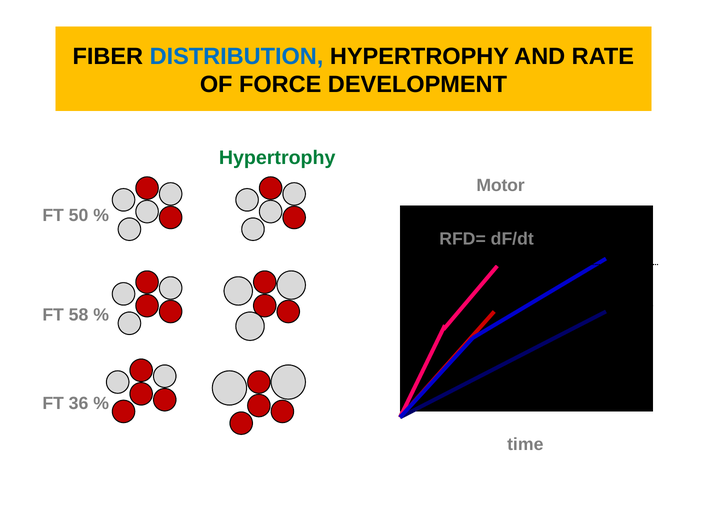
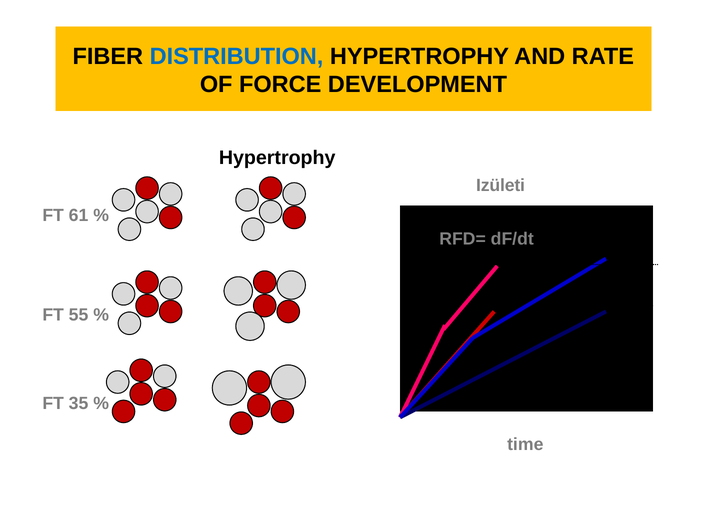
Hypertrophy colour: green -> black (277, 158)
Motor: Motor -> Izületi (501, 185)
50: 50 -> 61 (79, 215)
58: 58 -> 55 (79, 315)
36: 36 -> 35 (79, 404)
